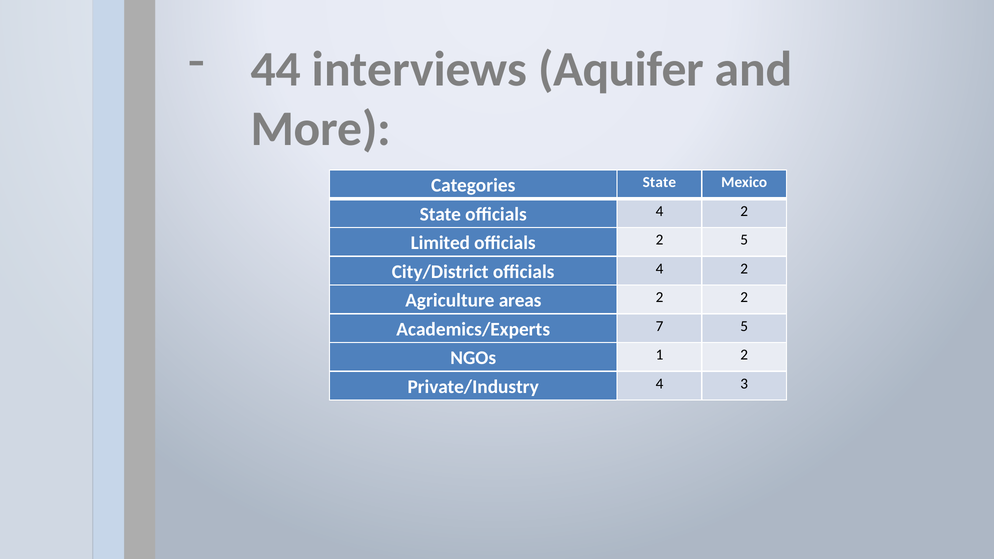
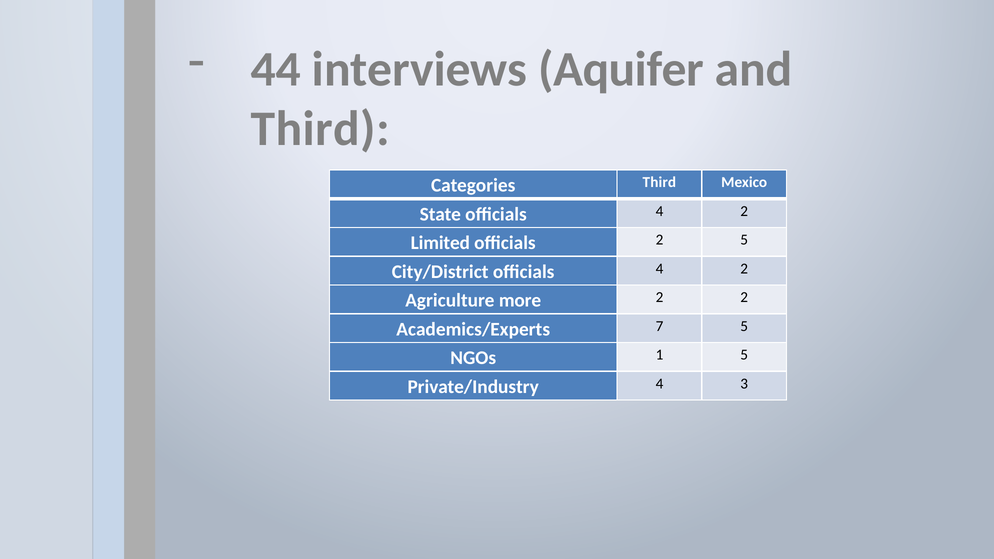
More: More -> Third (320, 129)
Categories State: State -> Third (659, 182)
areas: areas -> more (520, 301)
1 2: 2 -> 5 (744, 355)
